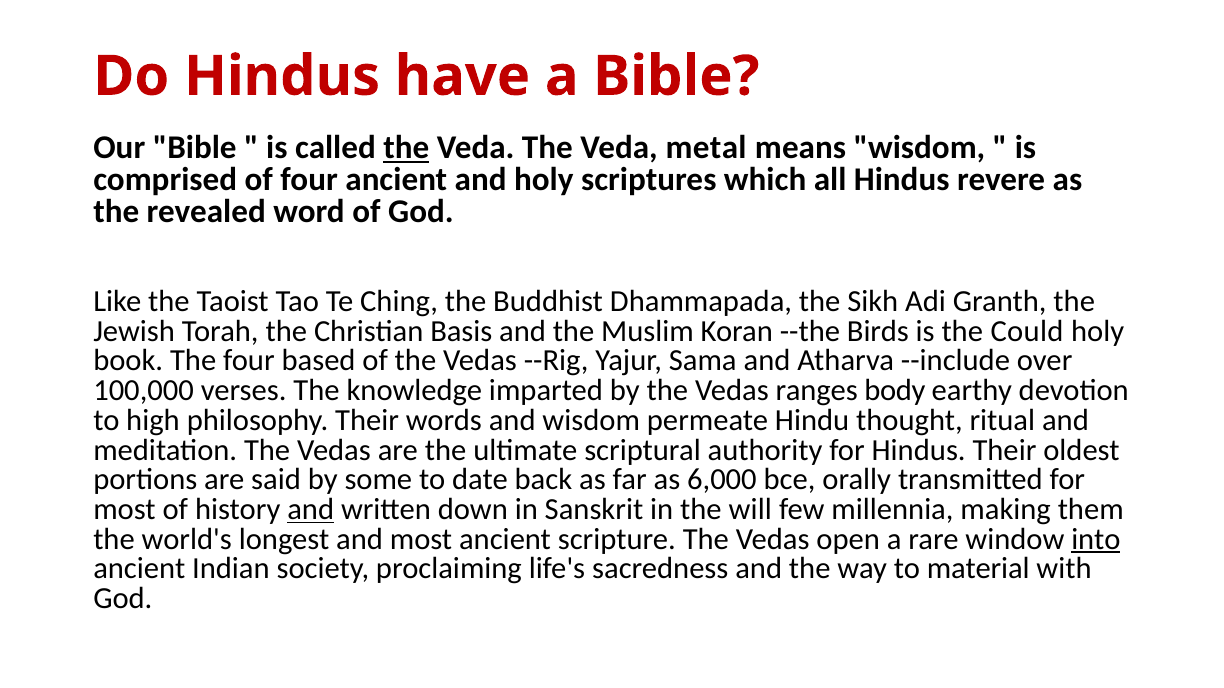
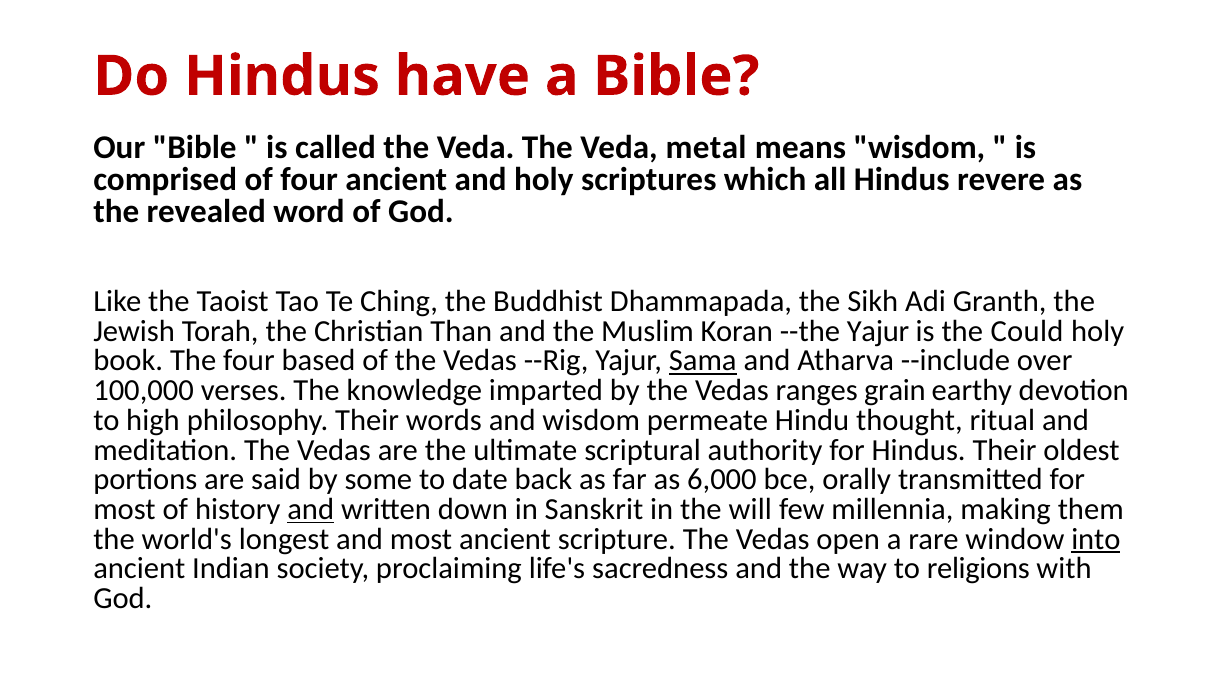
the underline: present -> none (406, 147)
Basis: Basis -> Than (461, 331)
--the Birds: Birds -> Yajur (878, 331)
Sama underline: none -> present (703, 361)
body: body -> grain (895, 391)
material: material -> religions (978, 569)
